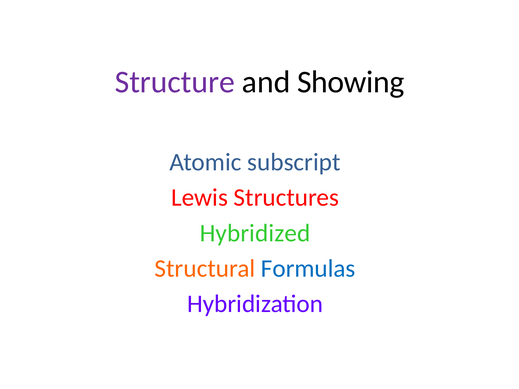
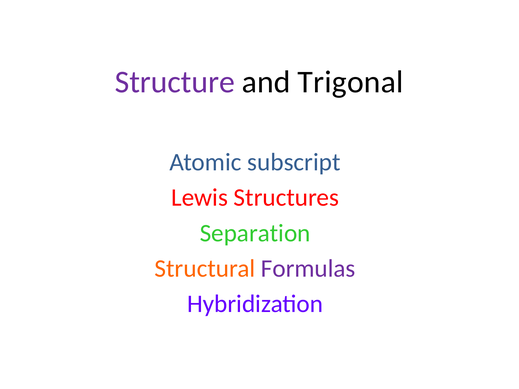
Showing: Showing -> Trigonal (351, 82)
Hybridized: Hybridized -> Separation (255, 233)
Formulas colour: blue -> purple (308, 269)
